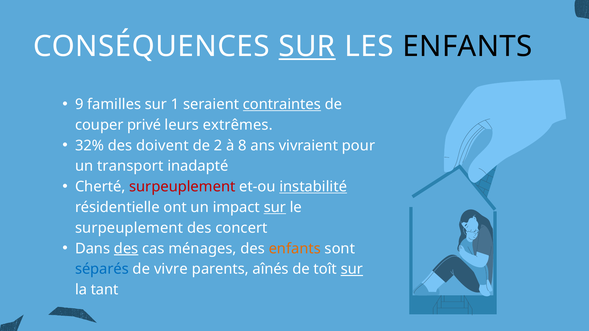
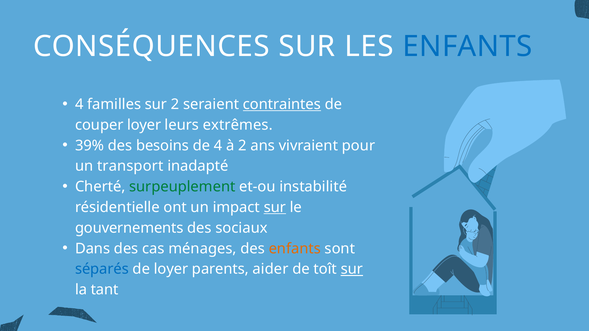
SUR underline: present -> none (307, 46)
ENFANTS colour: black -> blue (467, 46)
9: 9 -> 4 (79, 104)
sur 1: 1 -> 2 (175, 104)
couper privé: privé -> loyer (144, 125)
32%: 32% -> 39% (90, 146)
doivent: doivent -> besoins (163, 146)
de 2: 2 -> 4 (218, 146)
à 8: 8 -> 2 (242, 146)
surpeuplement colour: red -> green (182, 187)
instabilité underline: present -> none (313, 187)
surpeuplement: surpeuplement -> gouvernements (129, 228)
concert: concert -> sociaux (242, 228)
des underline: present -> none (126, 249)
de vivre: vivre -> loyer (171, 269)
aînés: aînés -> aider (271, 269)
